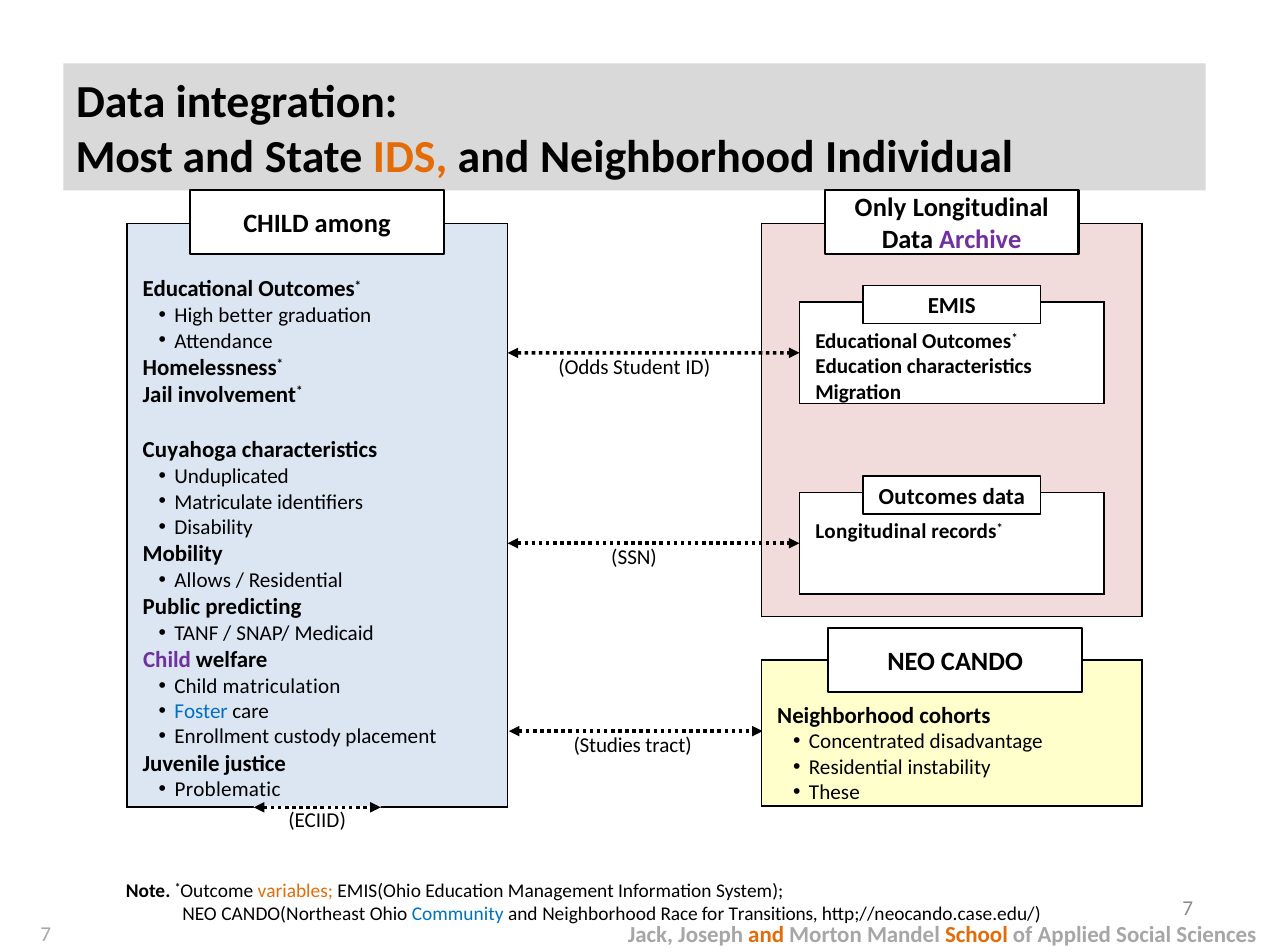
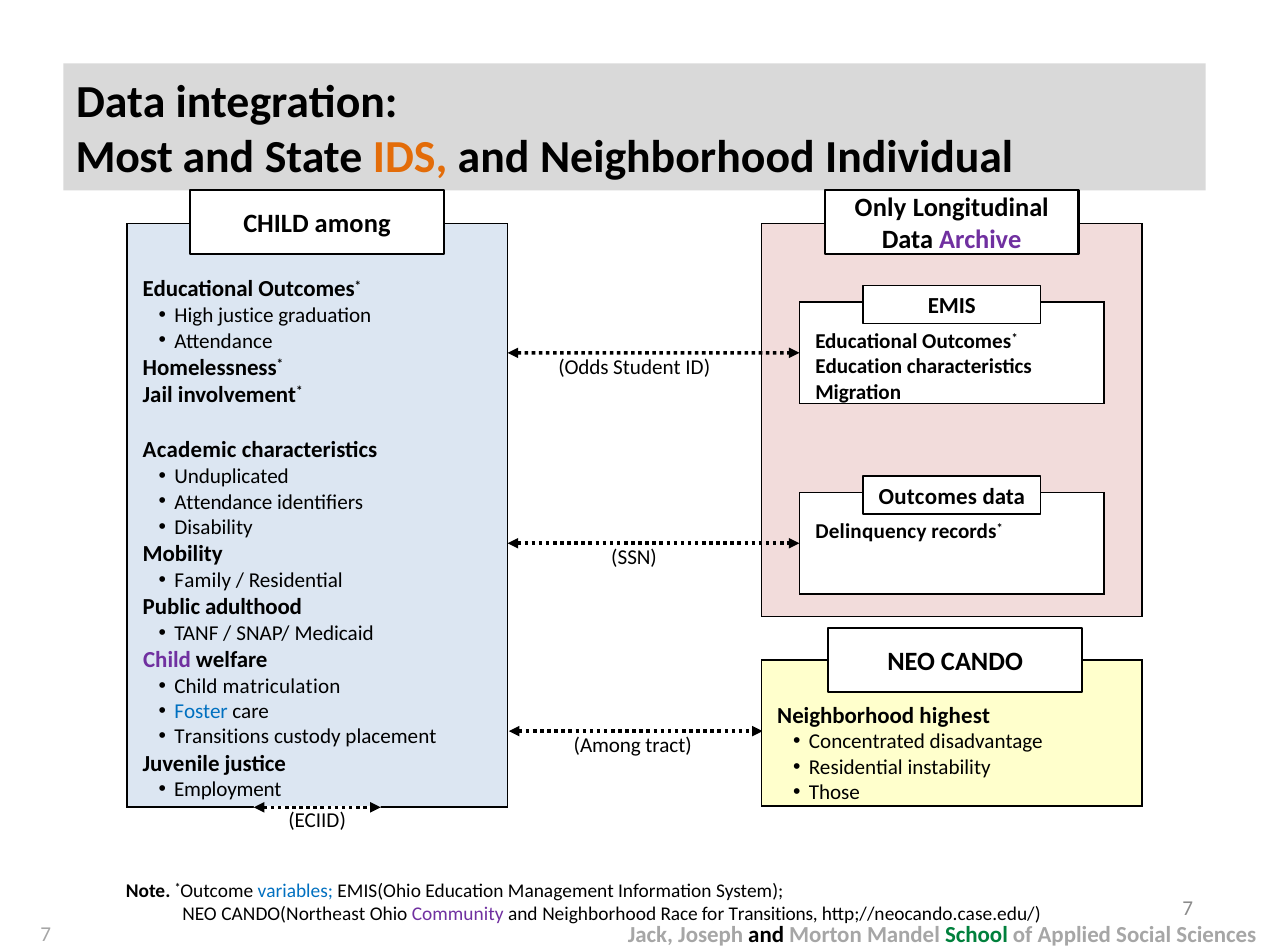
High better: better -> justice (246, 316)
Cuyahoga: Cuyahoga -> Academic (190, 450)
Matriculate: Matriculate -> Attendance (223, 502)
Longitudinal: Longitudinal -> Delinquency (871, 532)
Allows: Allows -> Family (203, 580)
predicting: predicting -> adulthood (253, 607)
cohorts: cohorts -> highest (955, 715)
Enrollment: Enrollment -> Transitions (222, 737)
Studies: Studies -> Among (607, 746)
Problematic: Problematic -> Employment (228, 790)
These: These -> Those (834, 793)
variables colour: orange -> blue (295, 891)
Community colour: blue -> purple (458, 914)
and colour: orange -> black (766, 934)
School colour: orange -> green (976, 934)
